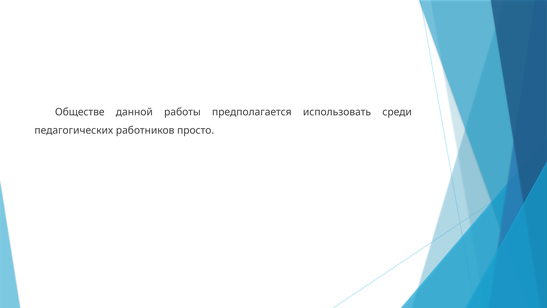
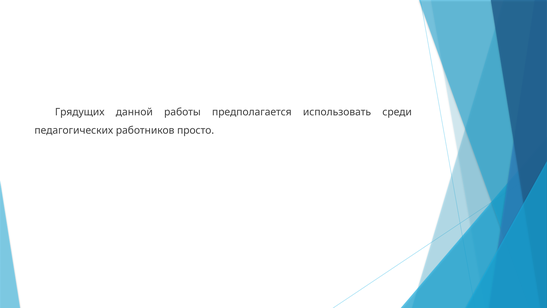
Обществе: Обществе -> Грядущих (80, 112)
